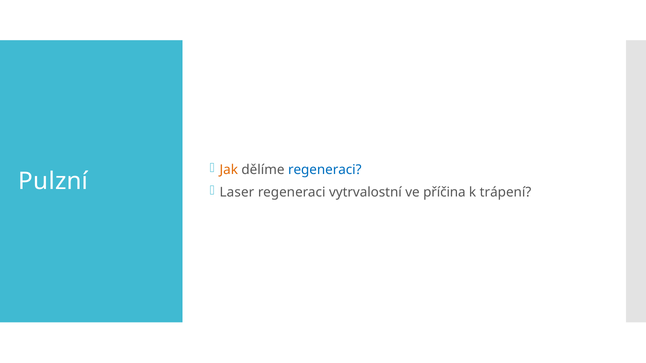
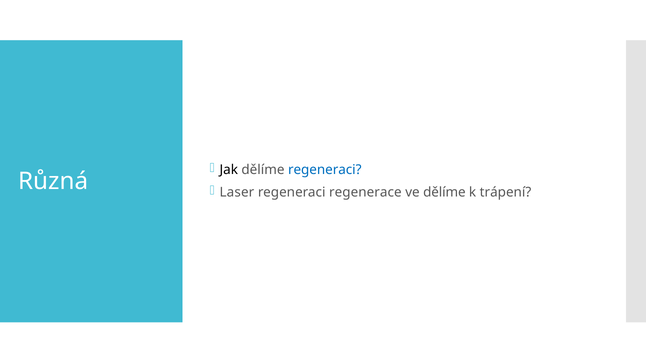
Jak colour: orange -> black (229, 170)
Pulzní: Pulzní -> Různá (53, 181)
vytrvalostní: vytrvalostní -> regenerace (365, 193)
ve příčina: příčina -> dělíme (444, 193)
